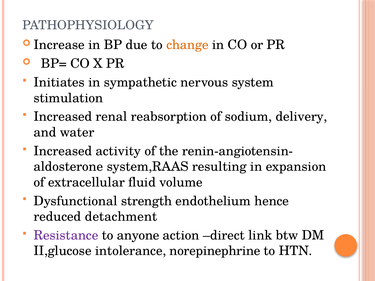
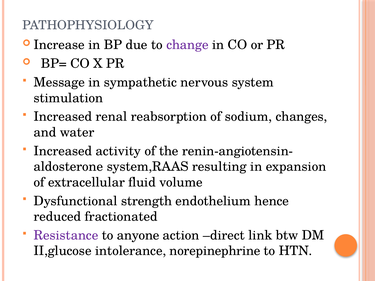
change colour: orange -> purple (187, 45)
Initiates: Initiates -> Message (59, 82)
delivery: delivery -> changes (301, 117)
detachment: detachment -> fractionated (121, 217)
